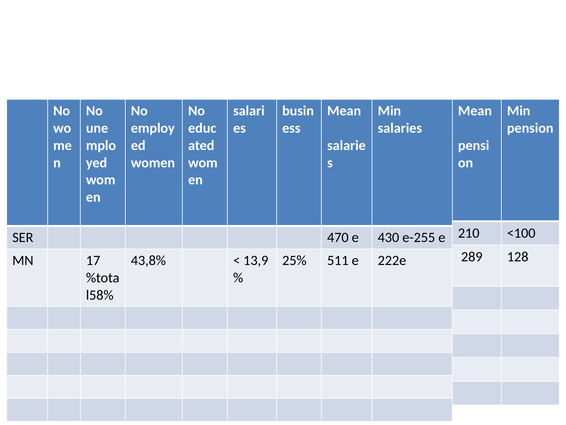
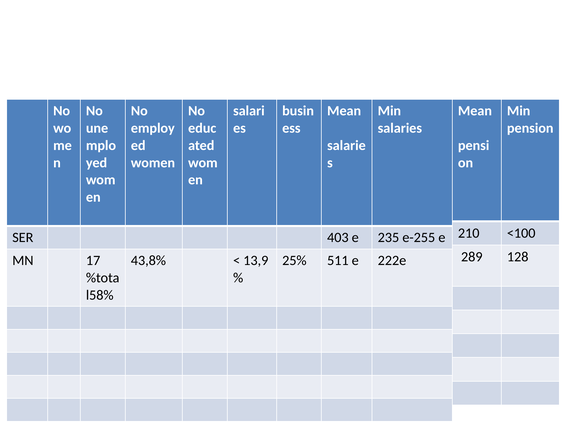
470: 470 -> 403 (338, 237)
430: 430 -> 235 (388, 237)
